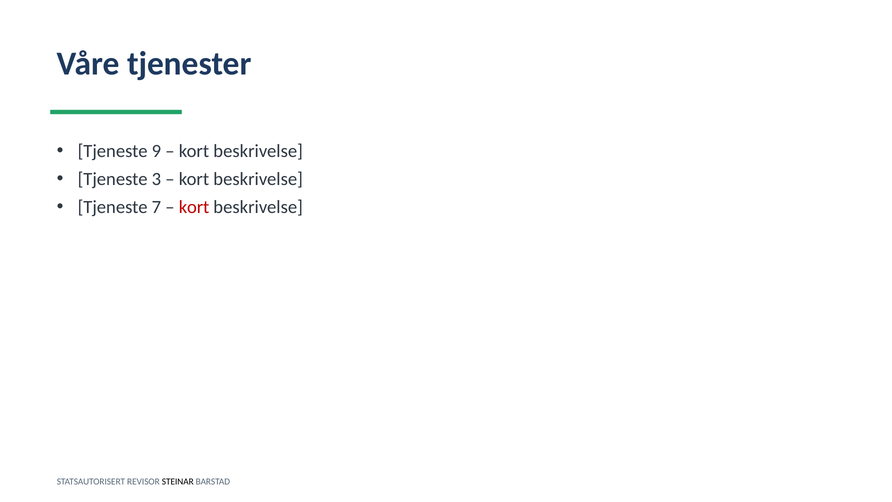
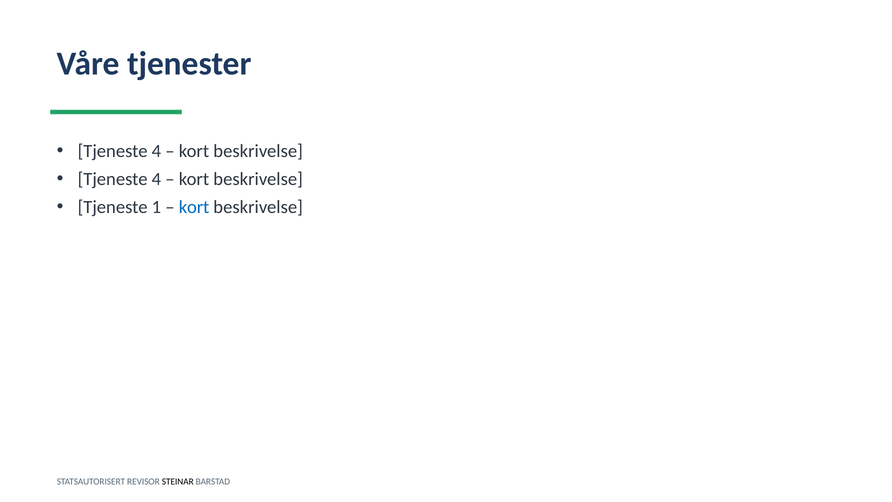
9: 9 -> 4 (156, 151)
3: 3 -> 4 (156, 179)
7: 7 -> 1 (156, 207)
kort colour: red -> blue (194, 207)
